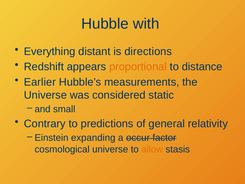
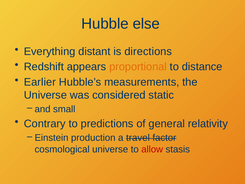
with: with -> else (146, 24)
expanding: expanding -> production (93, 138)
occur: occur -> travel (138, 138)
allow colour: orange -> red (152, 149)
